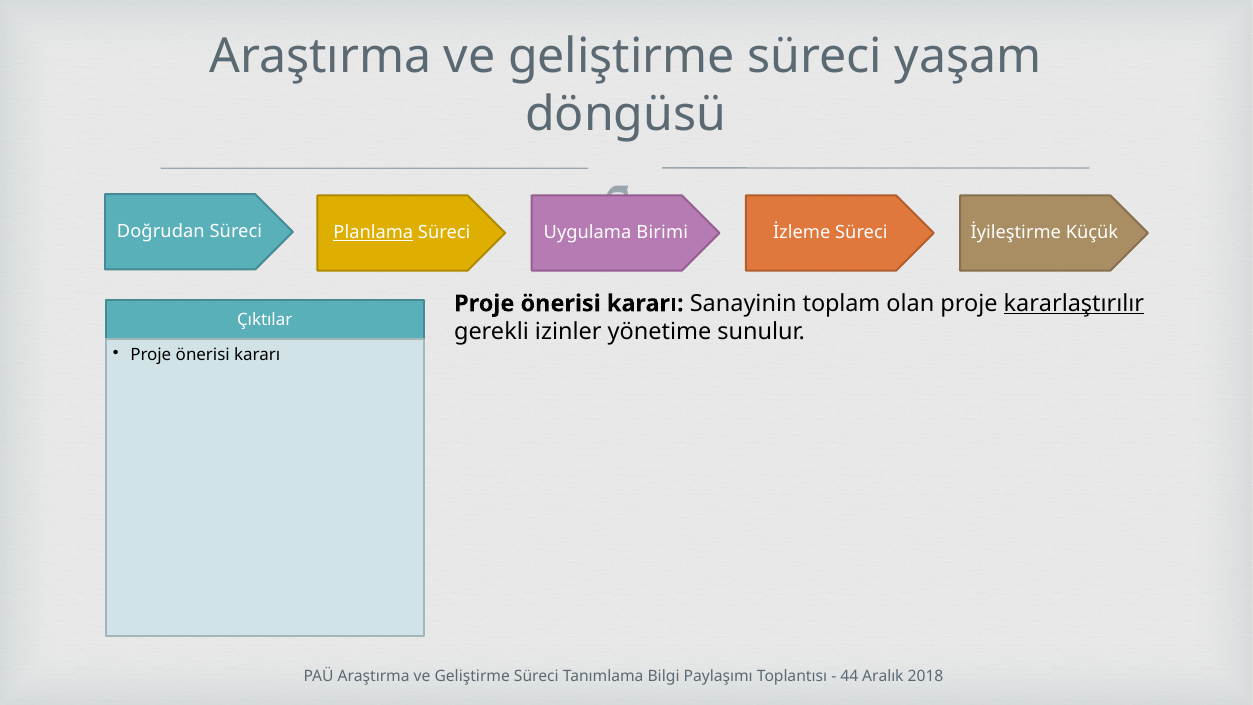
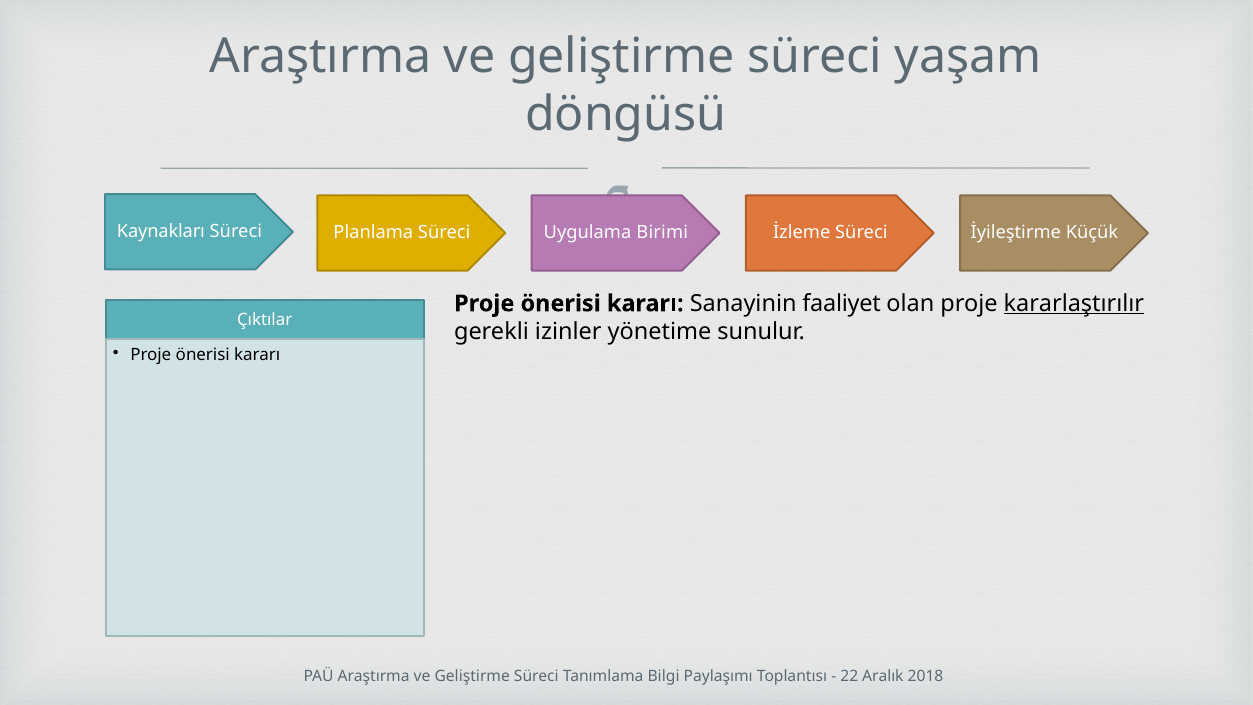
Doğrudan: Doğrudan -> Kaynakları (161, 232)
Planlama underline: present -> none (373, 233)
toplam: toplam -> faaliyet (842, 303)
44: 44 -> 22 (849, 676)
